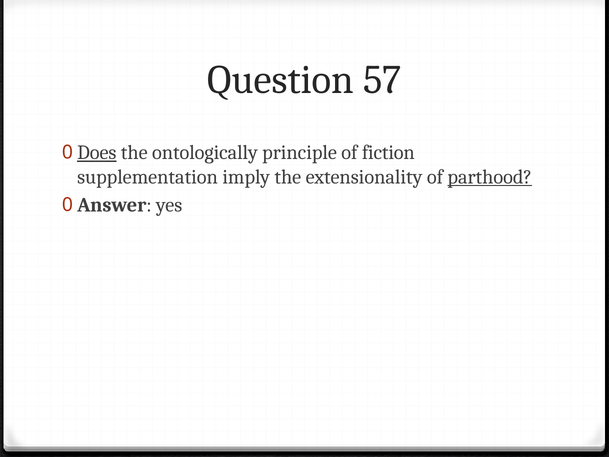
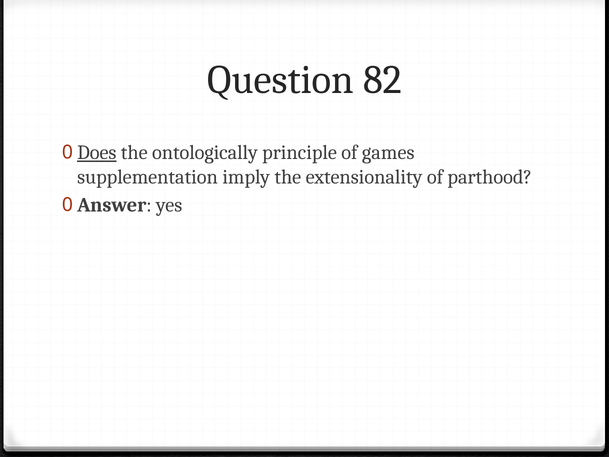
57: 57 -> 82 (382, 80)
fiction: fiction -> games (388, 152)
parthood underline: present -> none (490, 177)
